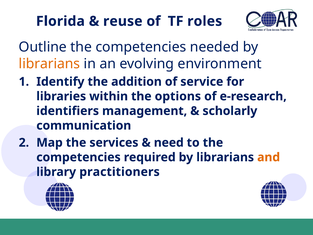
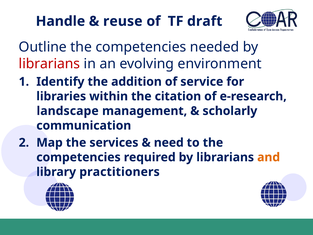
Florida: Florida -> Handle (60, 21)
roles: roles -> draft (205, 21)
librarians colour: orange -> red (49, 64)
options: options -> citation (178, 96)
identifiers: identifiers -> landscape (68, 111)
